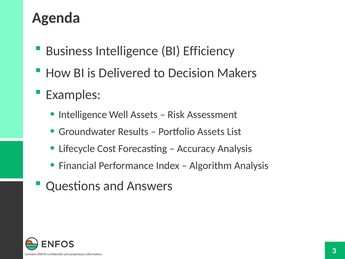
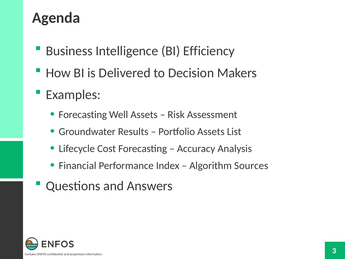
Intelligence: Intelligence -> Forecasting (83, 115)
Algorithm Analysis: Analysis -> Sources (251, 165)
